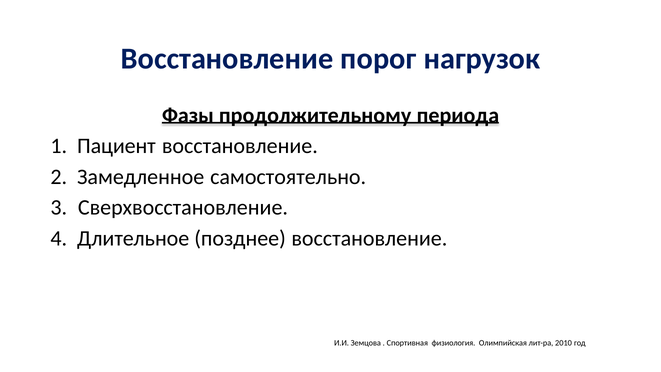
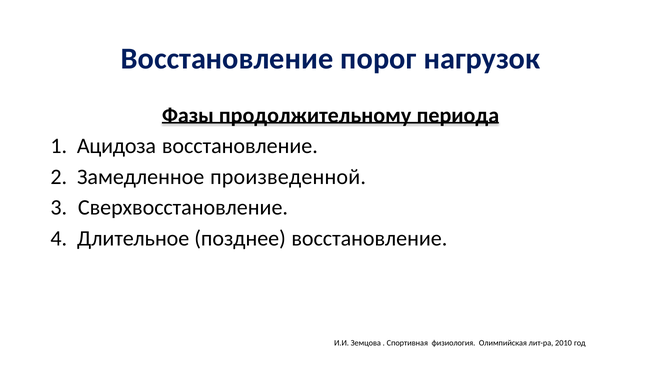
Пациент: Пациент -> Ацидоза (116, 146)
самостоятельно: самостоятельно -> произведенной (288, 177)
